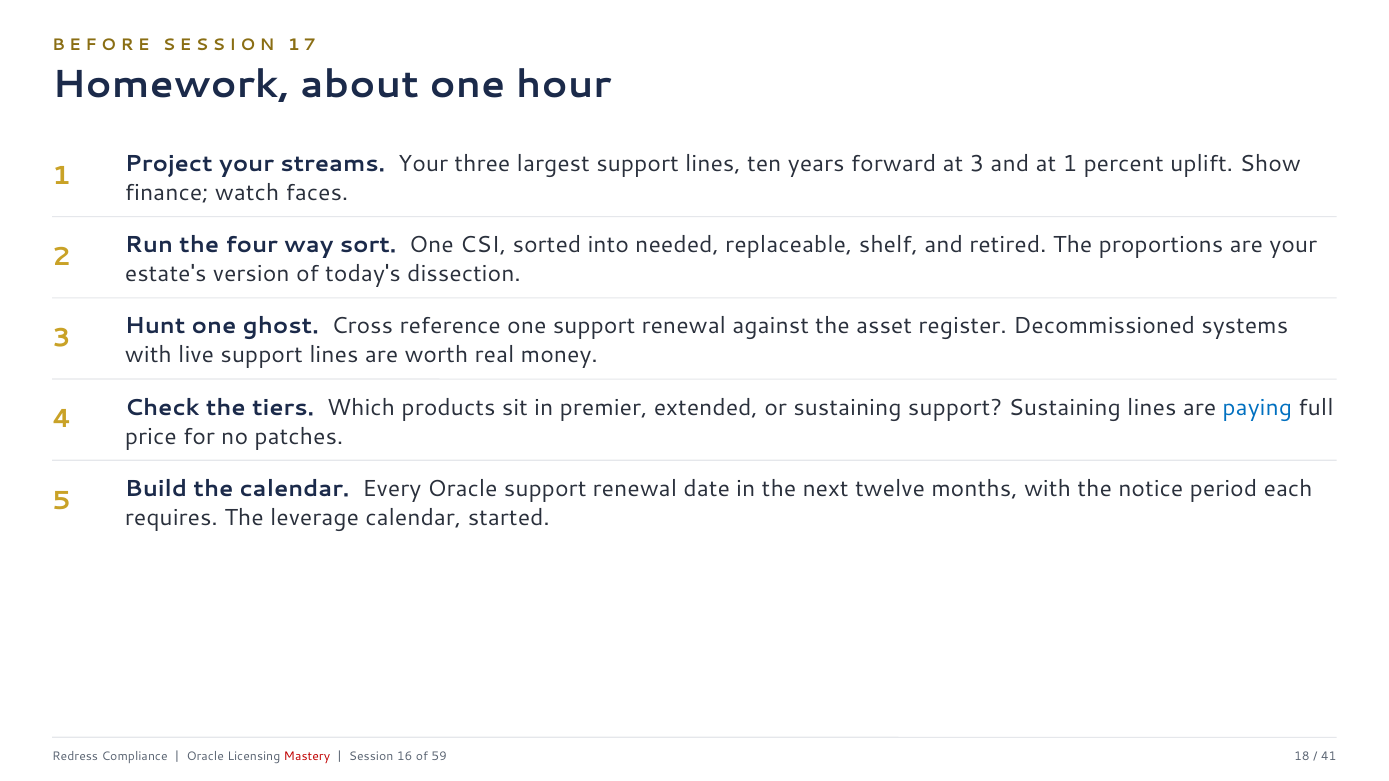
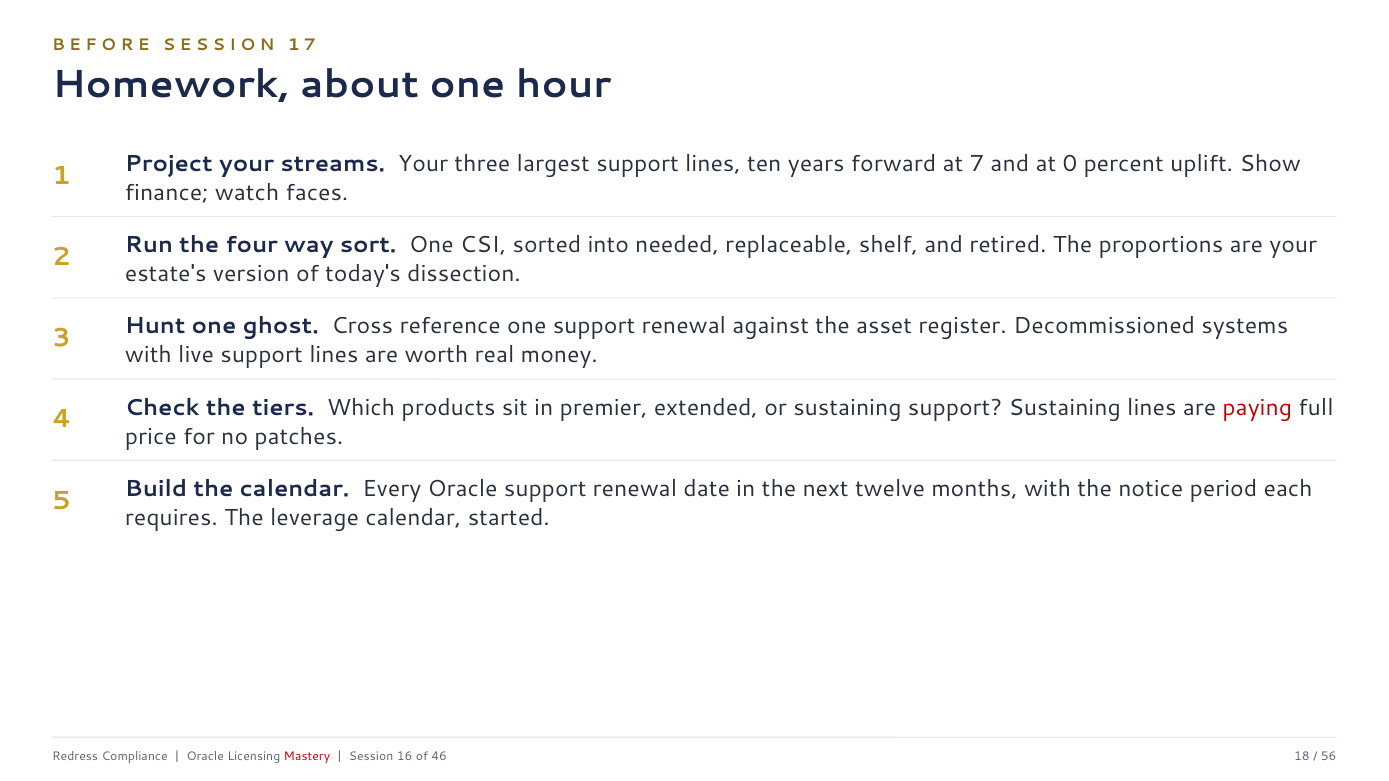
at 3: 3 -> 7 (977, 164)
at 1: 1 -> 0 (1070, 164)
paying colour: blue -> red (1257, 408)
59: 59 -> 46 (439, 757)
41: 41 -> 56 (1329, 757)
